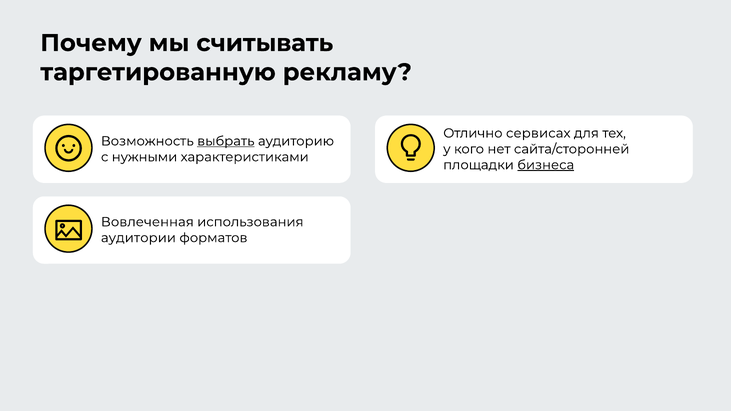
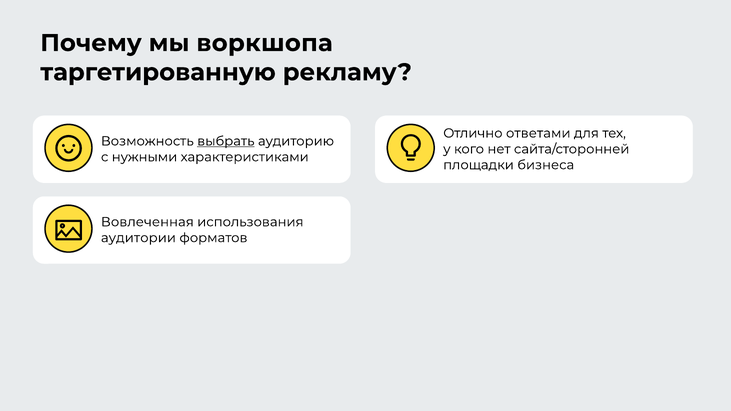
считывать: считывать -> воркшопа (265, 43)
сервисах: сервисах -> ответами (538, 133)
бизнеса underline: present -> none (546, 165)
